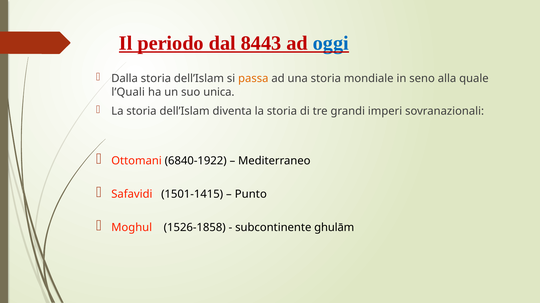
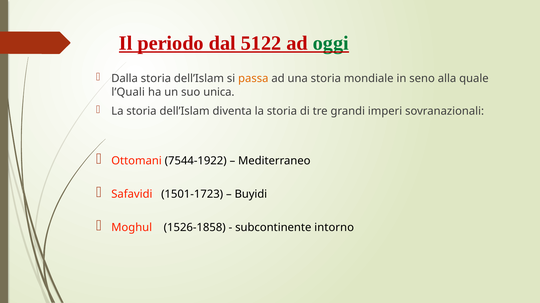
8443: 8443 -> 5122 (261, 43)
oggi colour: blue -> green (331, 43)
6840-1922: 6840-1922 -> 7544-1922 (196, 161)
1501-1415: 1501-1415 -> 1501-1723 (192, 195)
Punto: Punto -> Buyidi (251, 195)
ghulām: ghulām -> intorno (334, 228)
